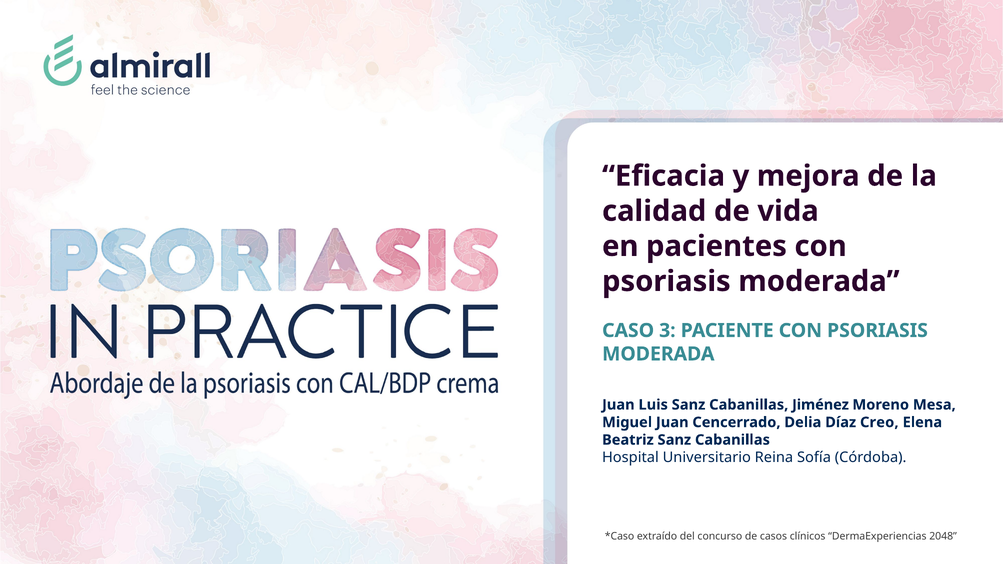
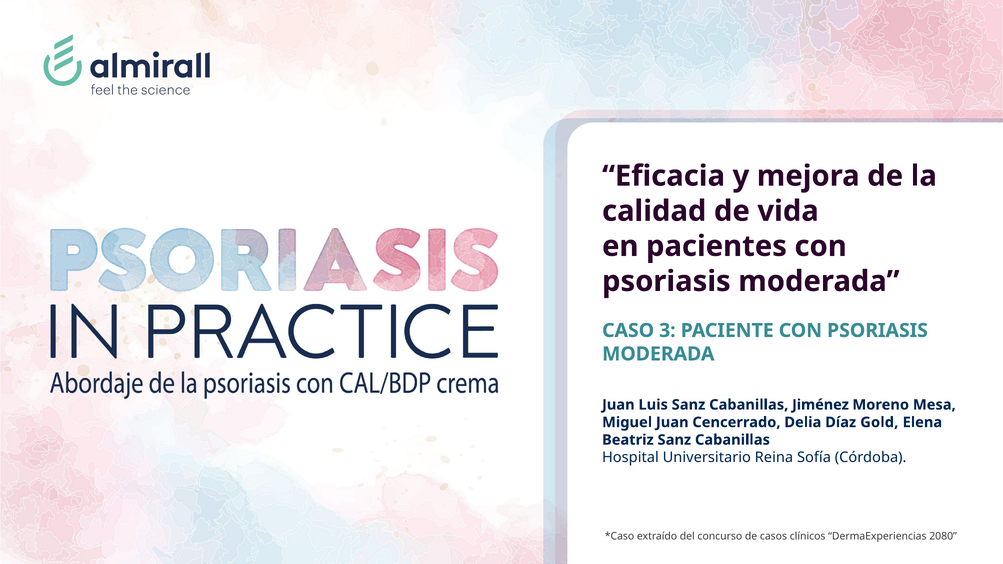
Creo: Creo -> Gold (879, 422)
2048: 2048 -> 2080 (943, 537)
